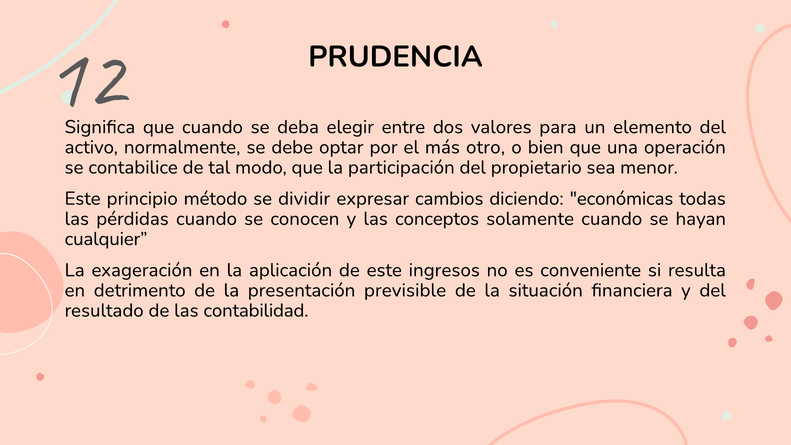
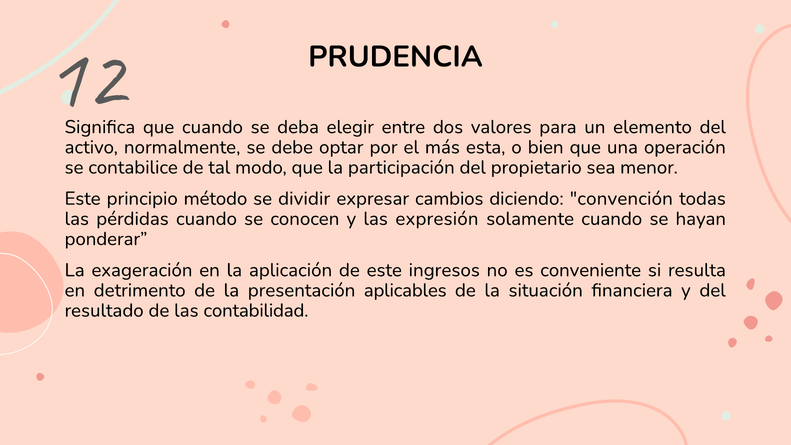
otro: otro -> esta (486, 147)
económicas: económicas -> convención (621, 199)
conceptos: conceptos -> expresión (437, 219)
cualquier: cualquier -> ponderar (106, 239)
previsible: previsible -> aplicables (405, 290)
